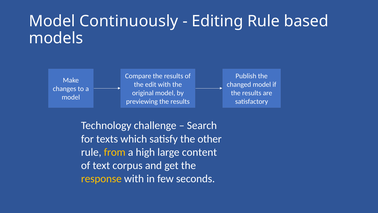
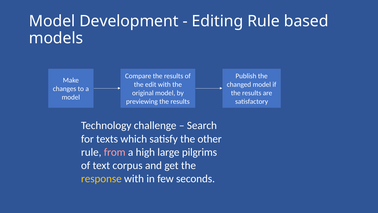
Continuously: Continuously -> Development (129, 21)
from colour: yellow -> pink (115, 152)
content: content -> pilgrims (199, 152)
